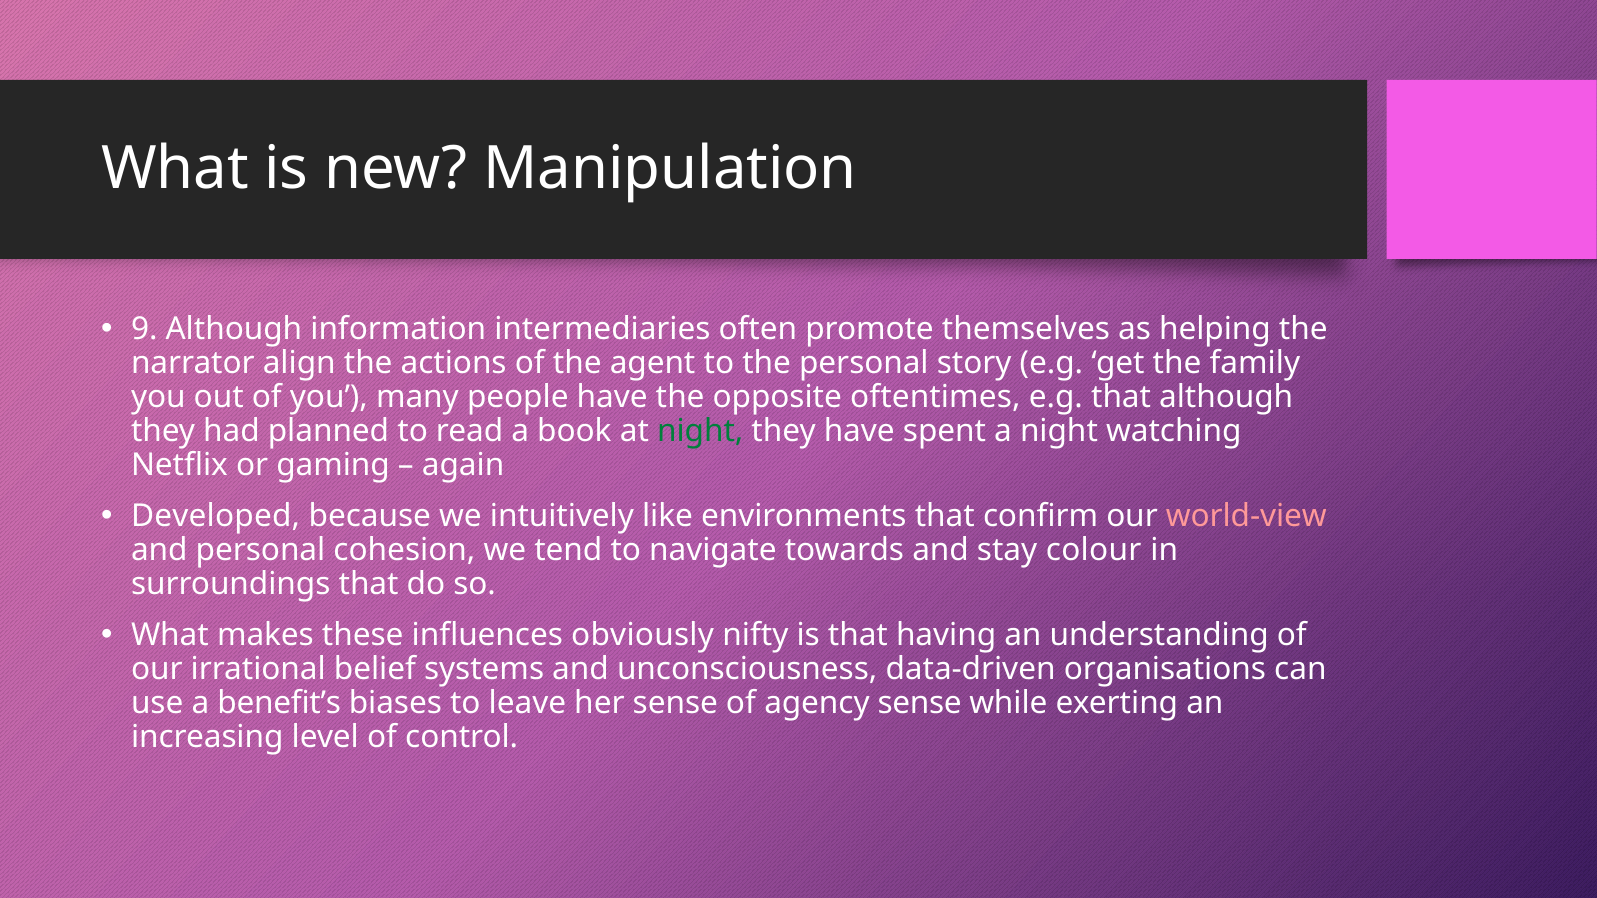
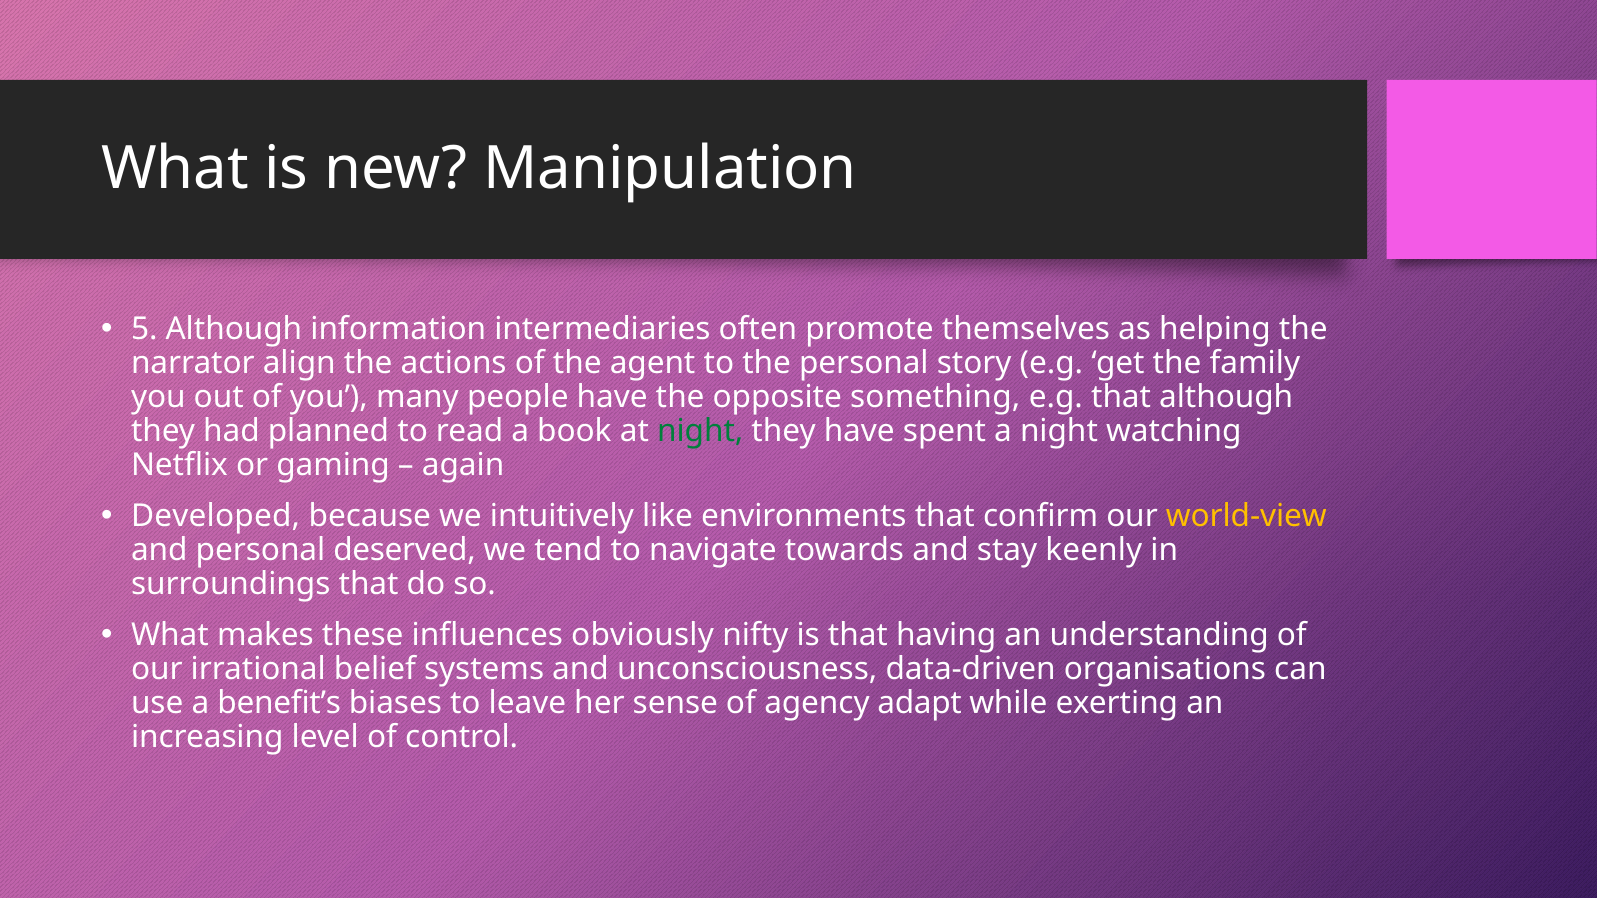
9: 9 -> 5 (144, 329)
oftentimes: oftentimes -> something (935, 397)
world-view colour: pink -> yellow (1246, 516)
cohesion: cohesion -> deserved (405, 550)
colour: colour -> keenly (1094, 550)
agency sense: sense -> adapt (920, 704)
